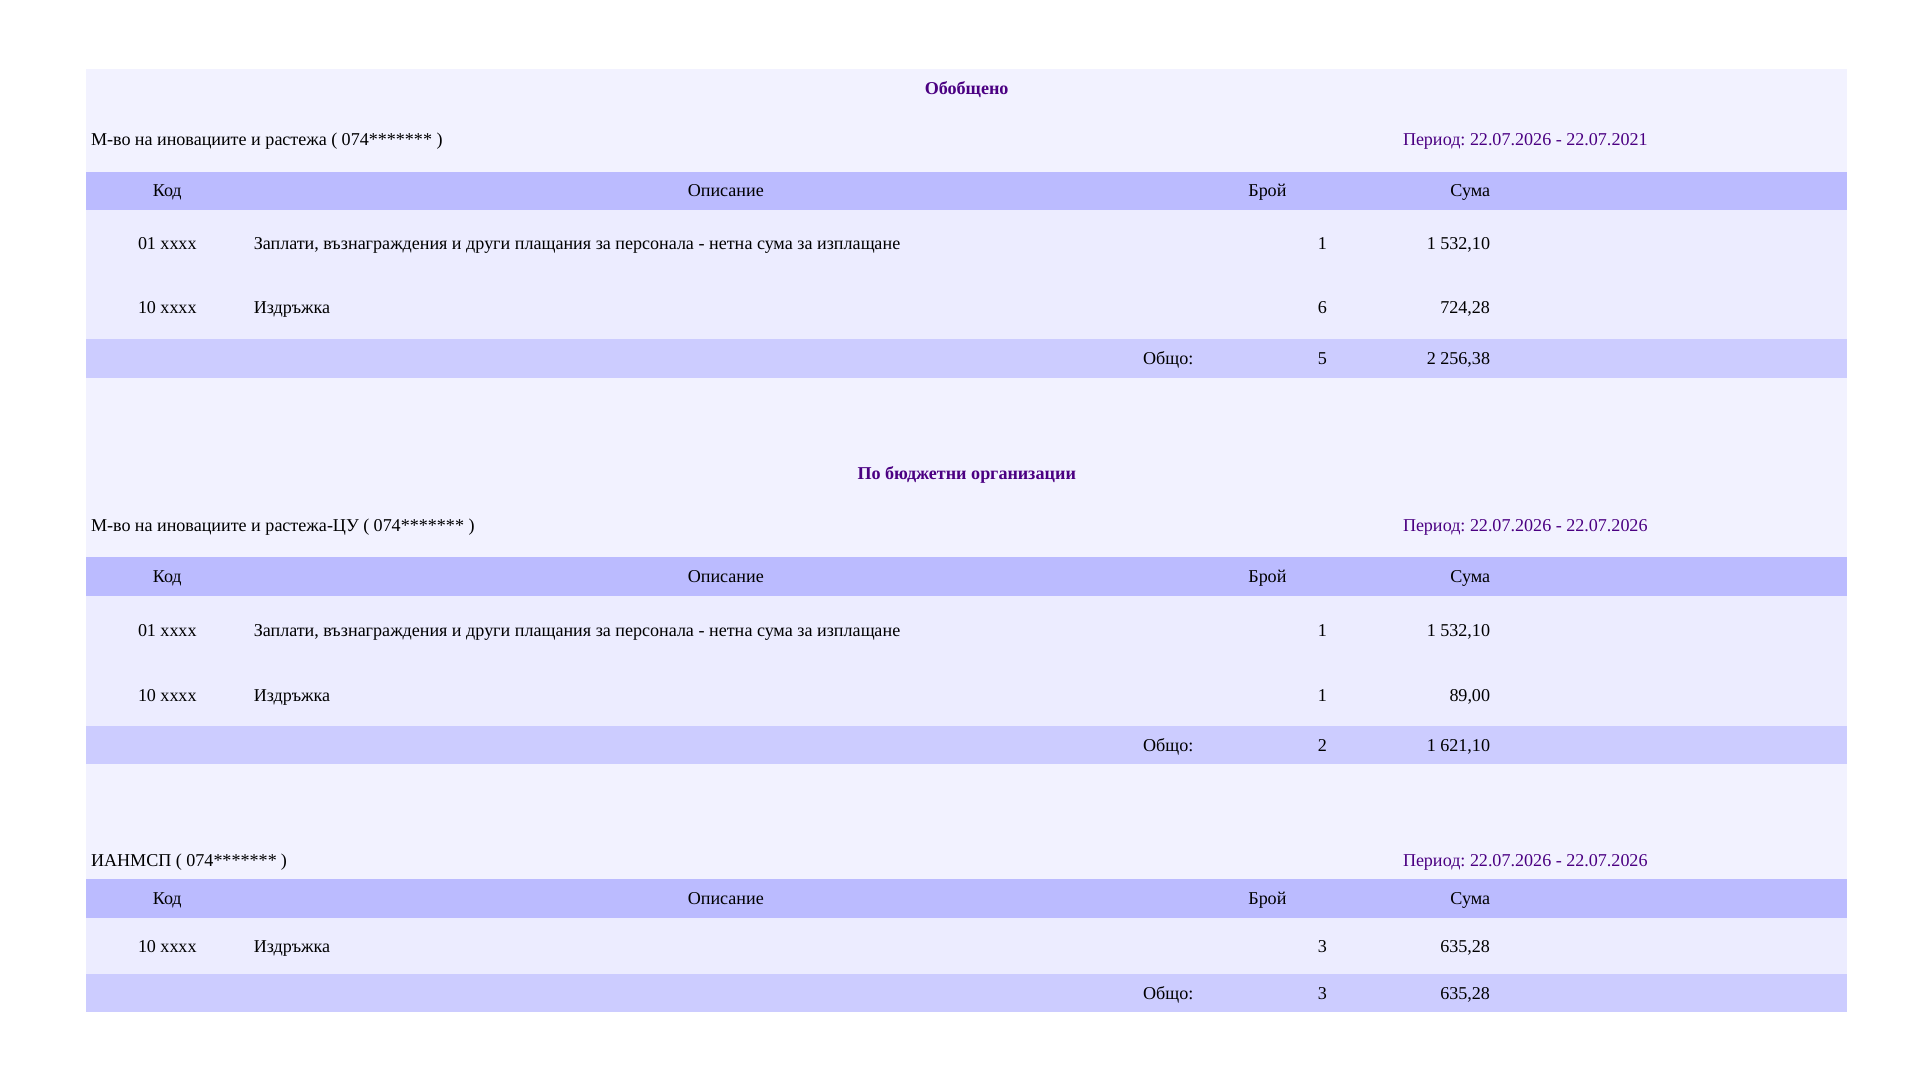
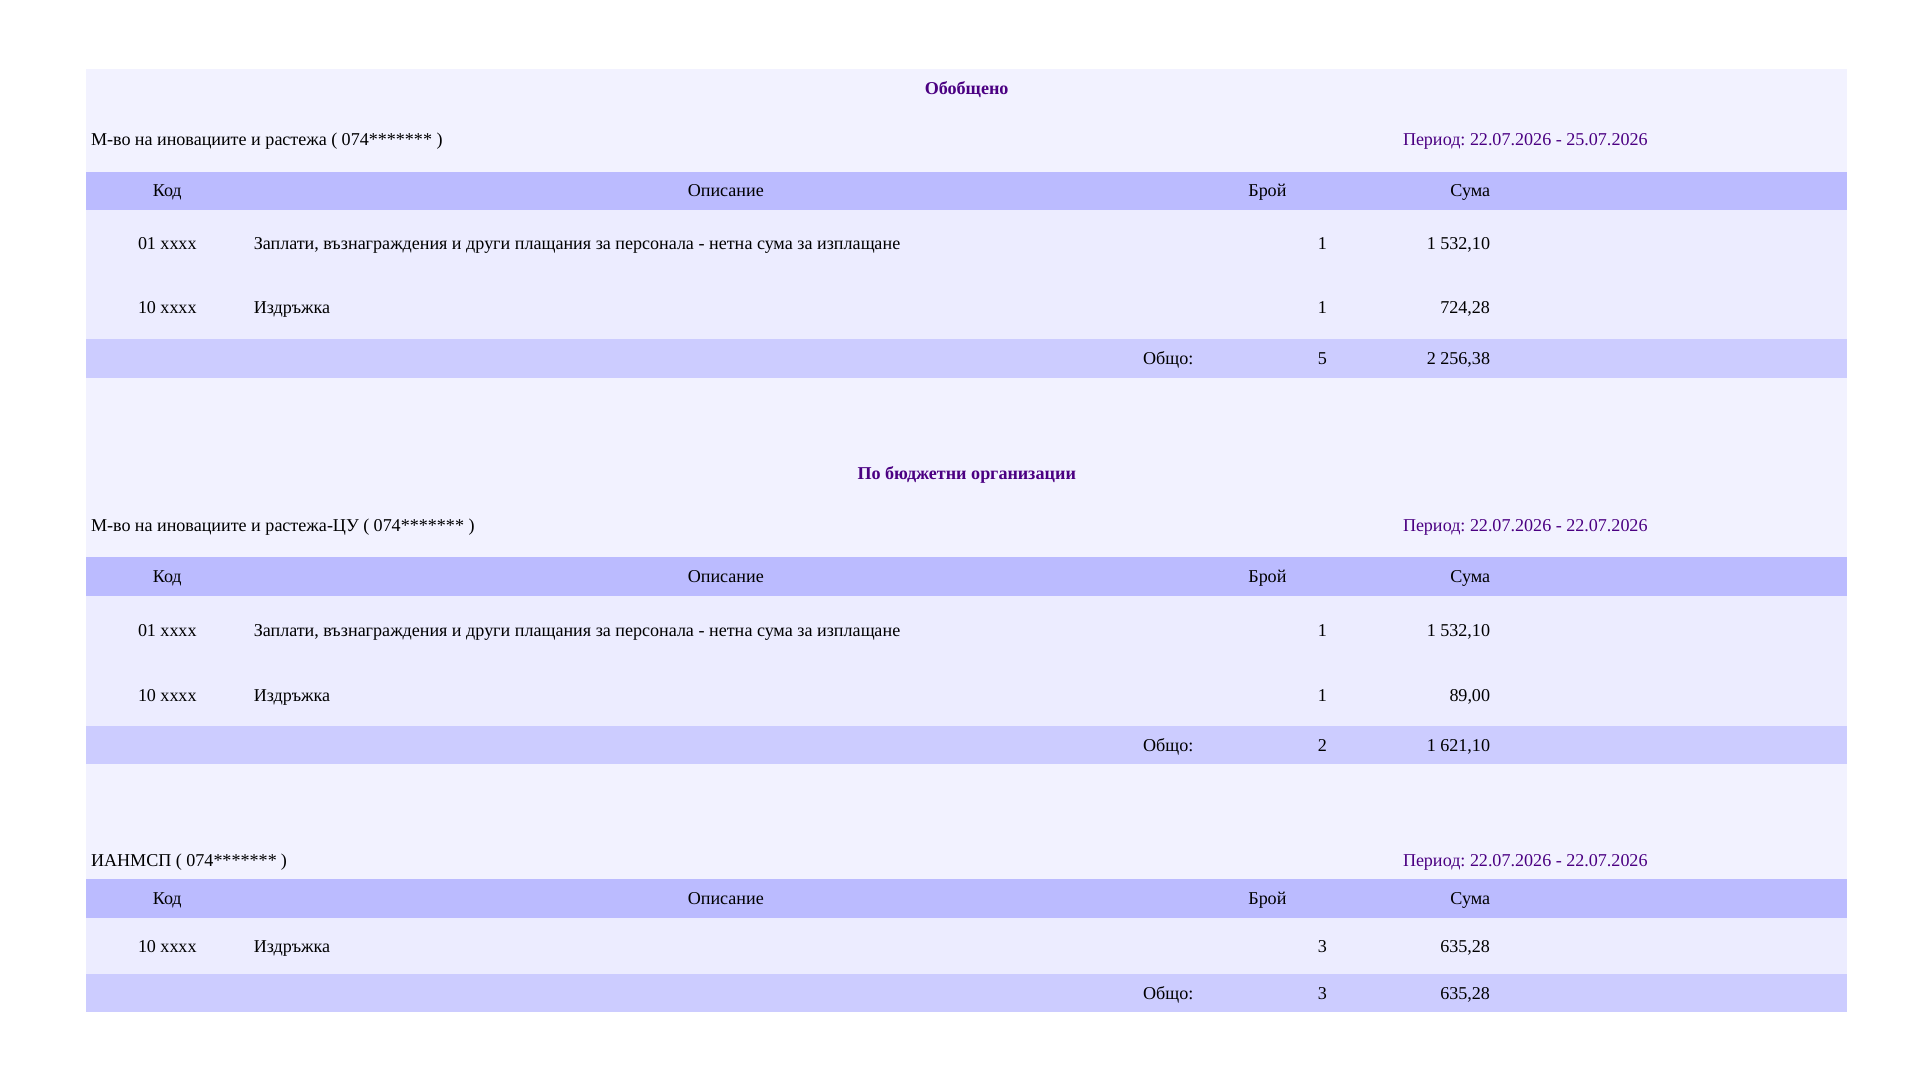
22.07.2021: 22.07.2021 -> 25.07.2026 (1607, 140)
6: 6 -> 1 (1322, 308)
